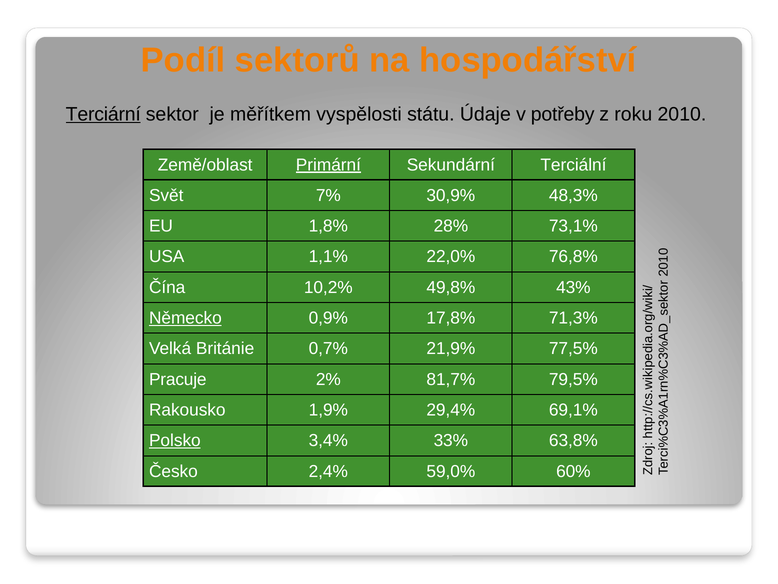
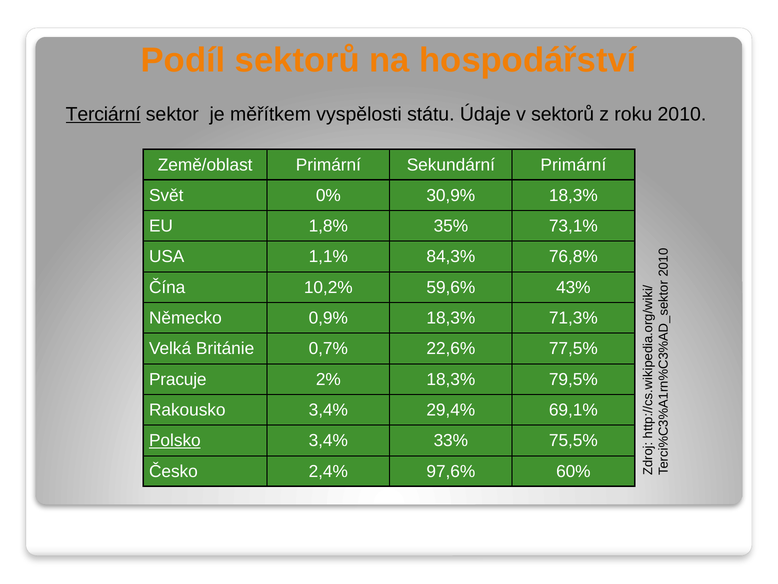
v potřeby: potřeby -> sektorů (563, 114)
Primární underline: present -> none (328, 165)
Sekundární Terciální: Terciální -> Primární (573, 165)
7%: 7% -> 0% (328, 195)
30,9% 48,3%: 48,3% -> 18,3% (573, 195)
28%: 28% -> 35% (451, 226)
22,0%: 22,0% -> 84,3% (451, 257)
49,8%: 49,8% -> 59,6% (451, 287)
Německo underline: present -> none (185, 318)
0,9% 17,8%: 17,8% -> 18,3% (451, 318)
21,9%: 21,9% -> 22,6% (451, 348)
2% 81,7%: 81,7% -> 18,3% (451, 379)
Rakousko 1,9%: 1,9% -> 3,4% (328, 410)
63,8%: 63,8% -> 75,5% (573, 440)
59,0%: 59,0% -> 97,6% (451, 471)
